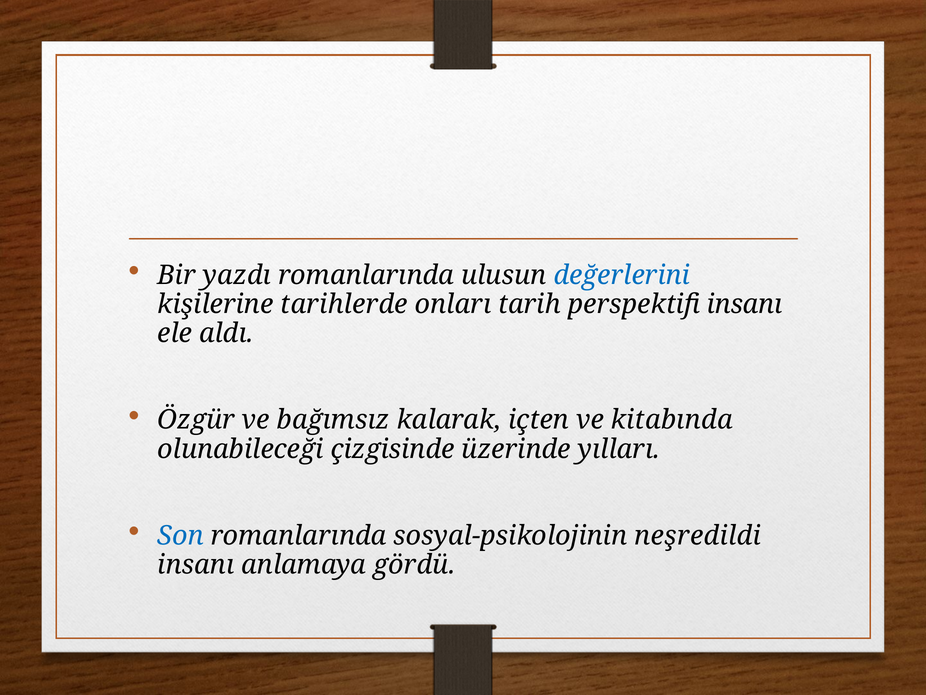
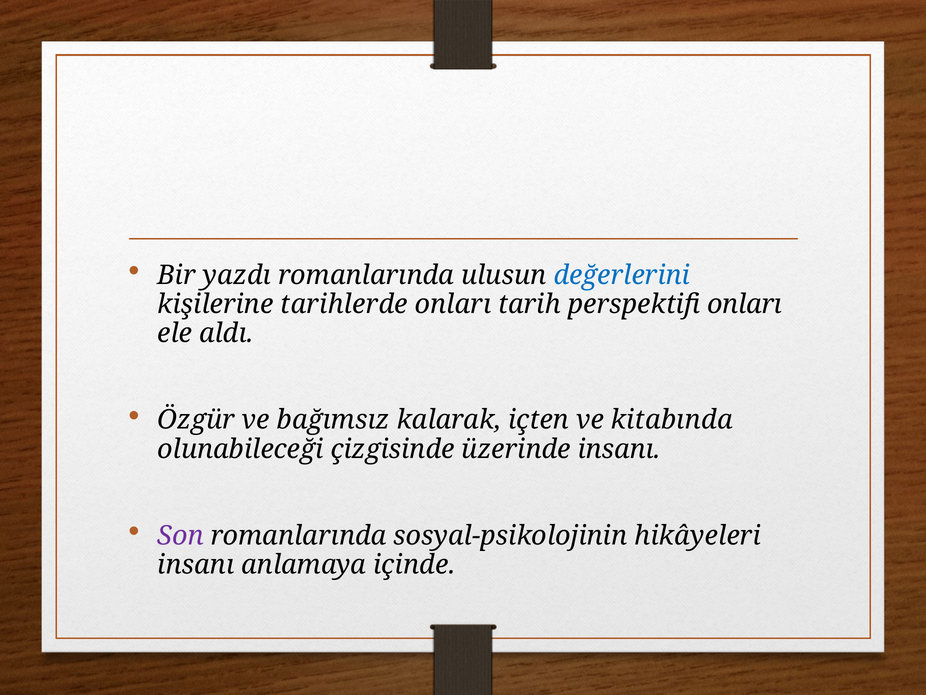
perspektifi insanı: insanı -> onları (745, 304)
üzerinde yılları: yılları -> insanı (619, 449)
Son colour: blue -> purple (181, 535)
neşredildi: neşredildi -> hikâyeleri (698, 535)
gördü: gördü -> içinde (414, 565)
